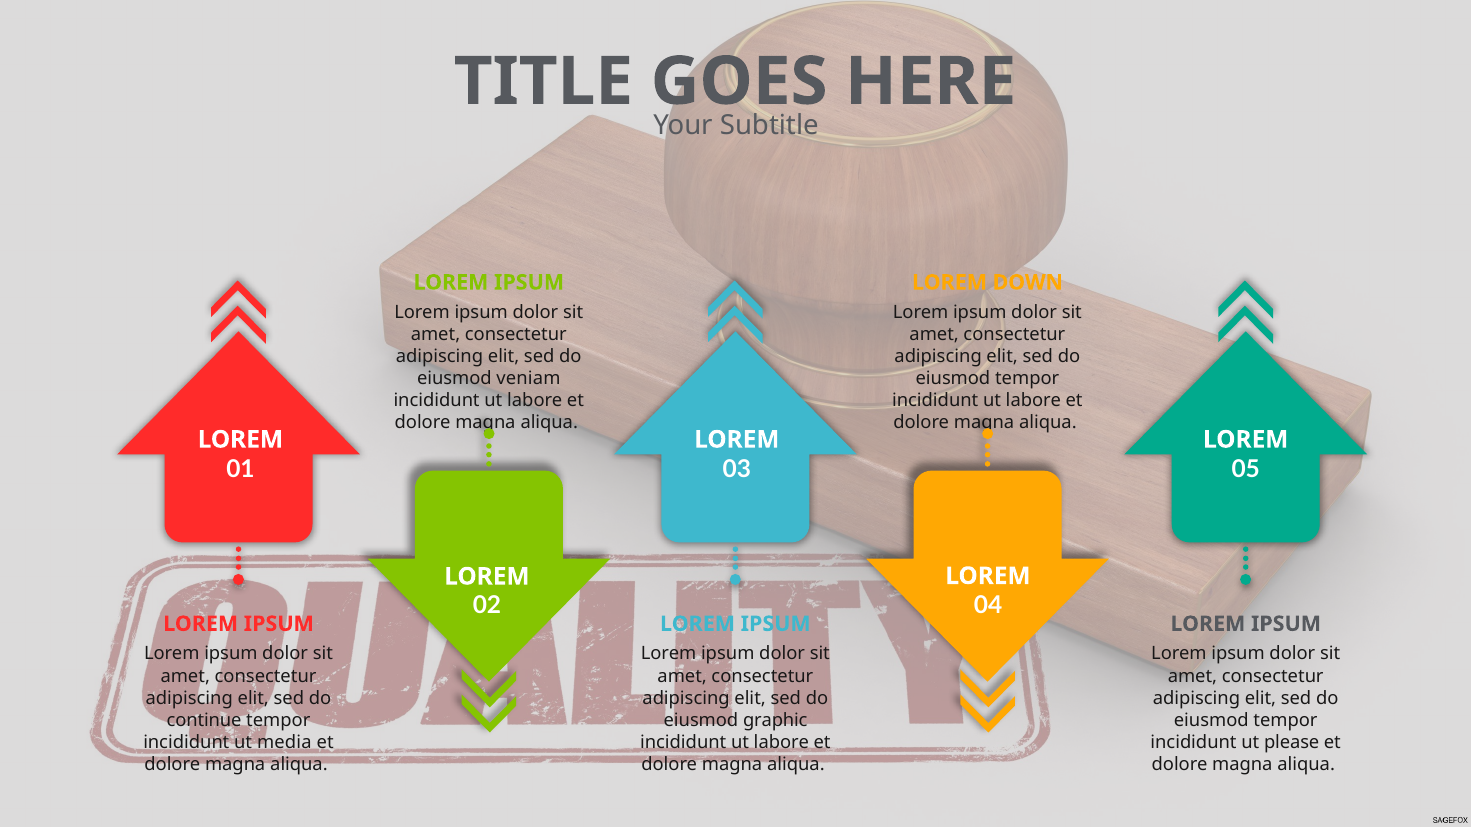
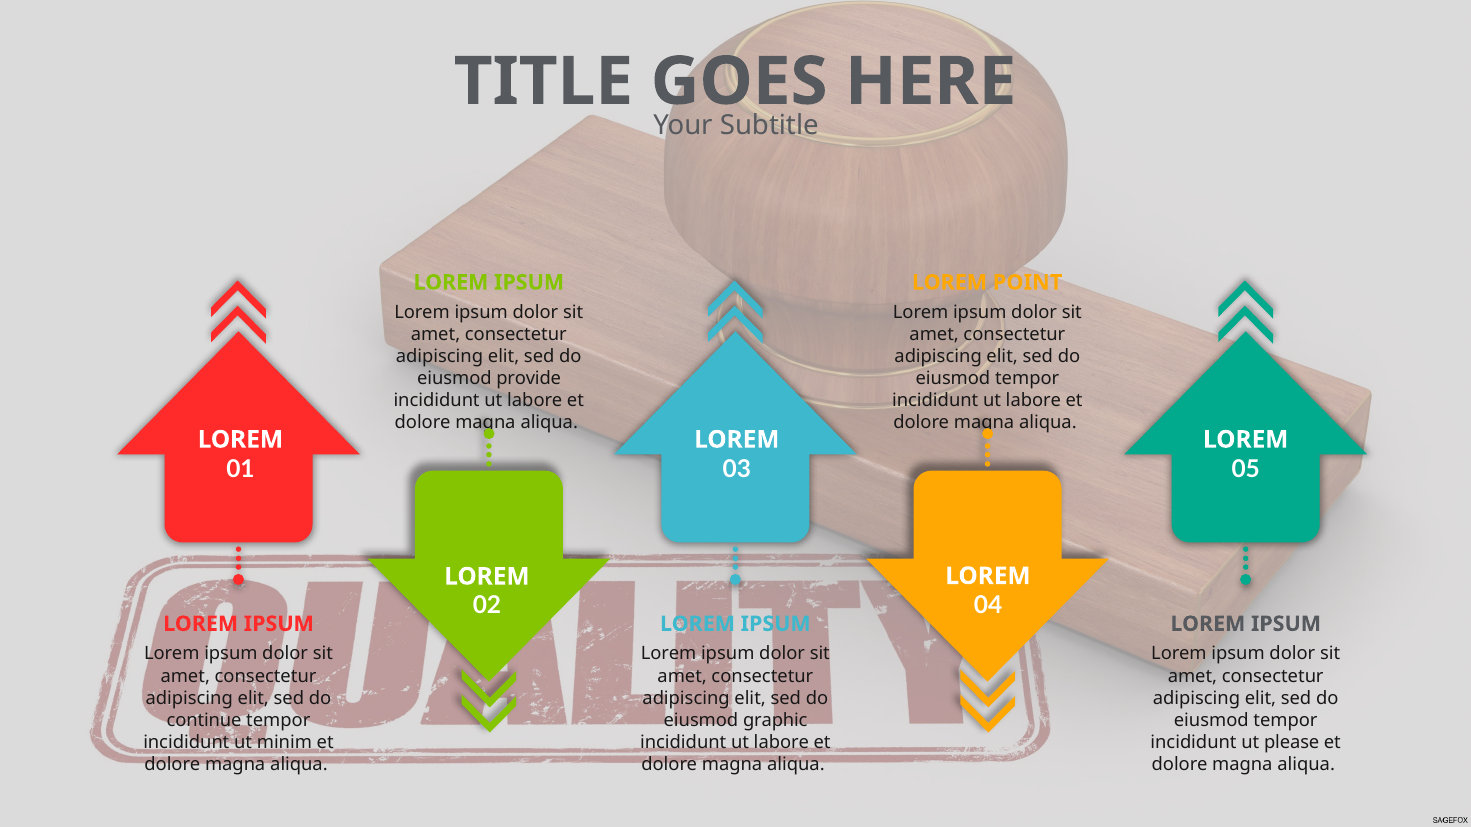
DOWN: DOWN -> POINT (1028, 283)
veniam: veniam -> provide (529, 379)
media: media -> minim (284, 743)
